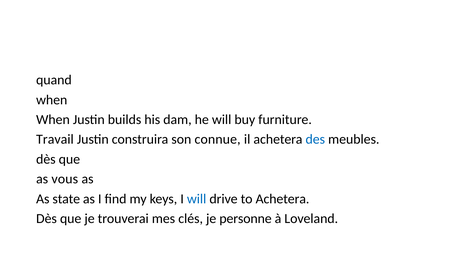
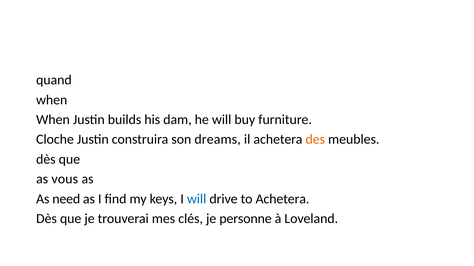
Travail: Travail -> Cloche (55, 140)
connue: connue -> dreams (218, 140)
des colour: blue -> orange (315, 140)
state: state -> need (66, 199)
